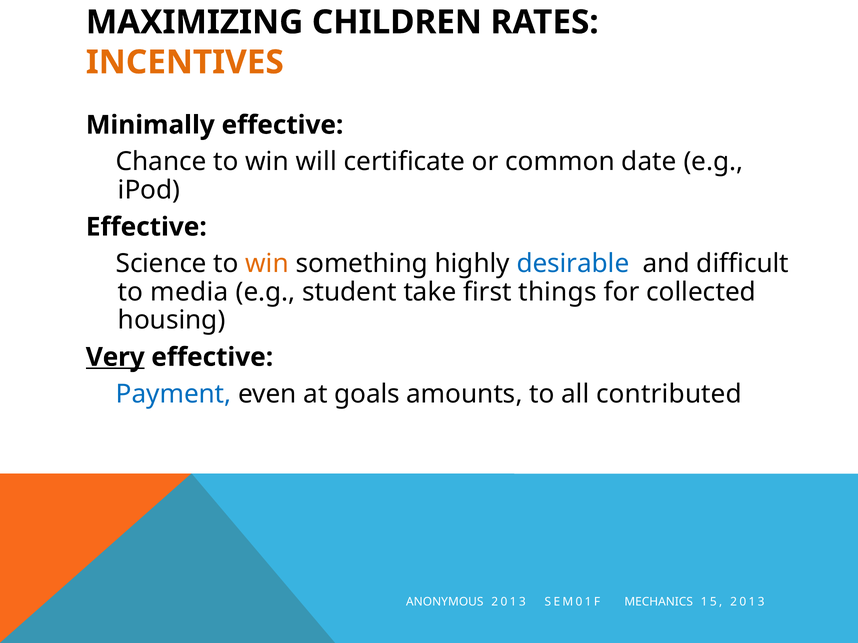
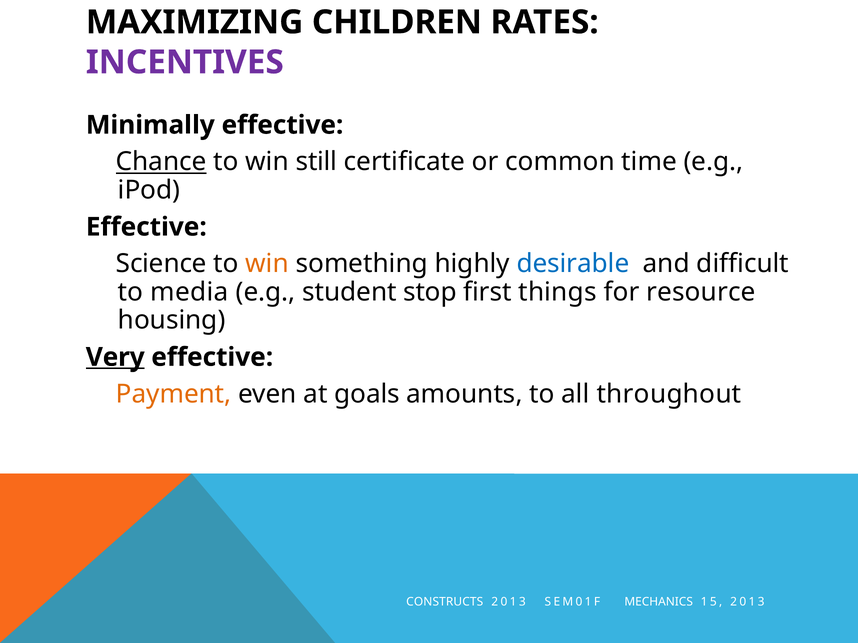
INCENTIVES colour: orange -> purple (185, 62)
Chance underline: none -> present (161, 162)
will: will -> still (316, 162)
date: date -> time (649, 162)
take: take -> stop (430, 292)
collected: collected -> resource (701, 292)
Payment colour: blue -> orange (174, 394)
contributed: contributed -> throughout (669, 394)
ANONYMOUS: ANONYMOUS -> CONSTRUCTS (445, 603)
